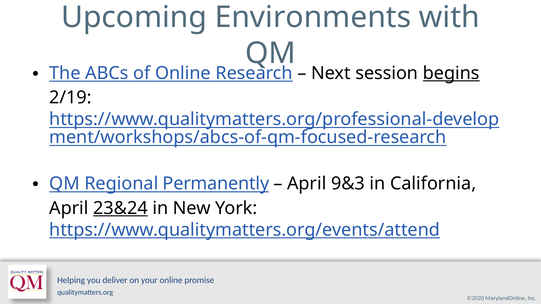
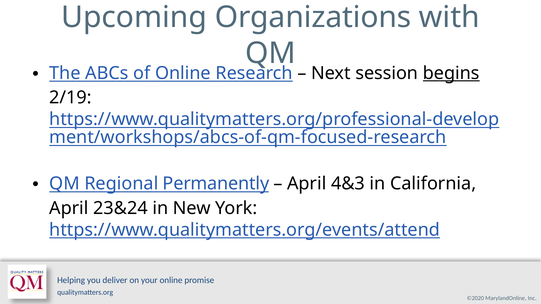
Environments: Environments -> Organizations (313, 17)
9&3: 9&3 -> 4&3 (348, 184)
23&24 underline: present -> none (120, 208)
